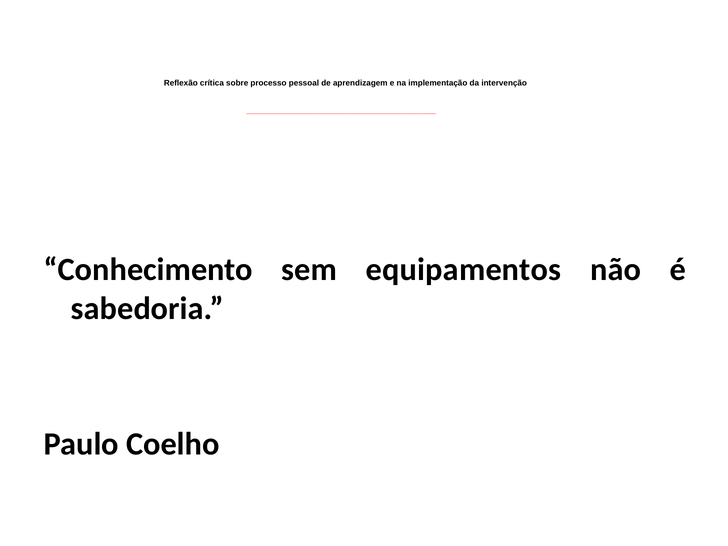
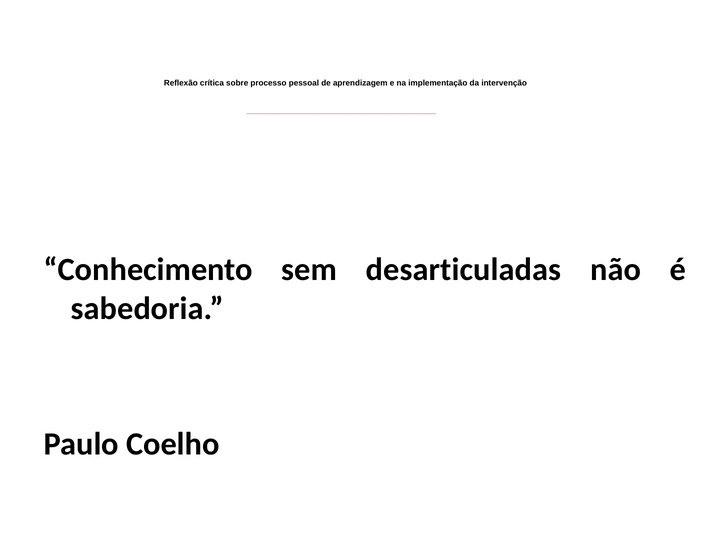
equipamentos: equipamentos -> desarticuladas (464, 270)
